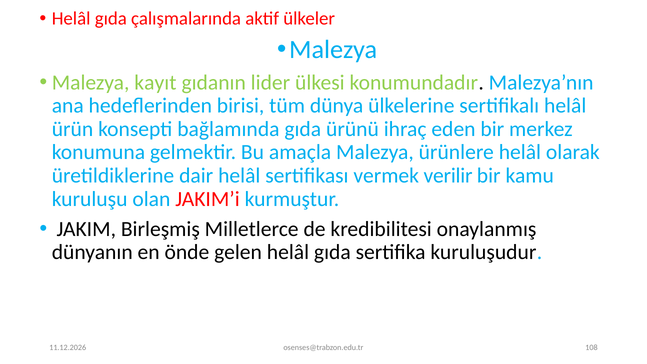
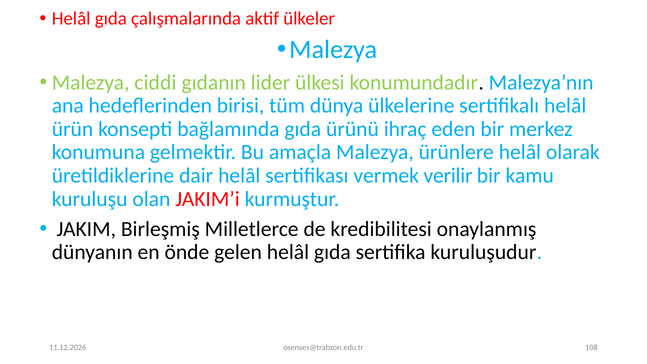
kayıt: kayıt -> ciddi (155, 82)
